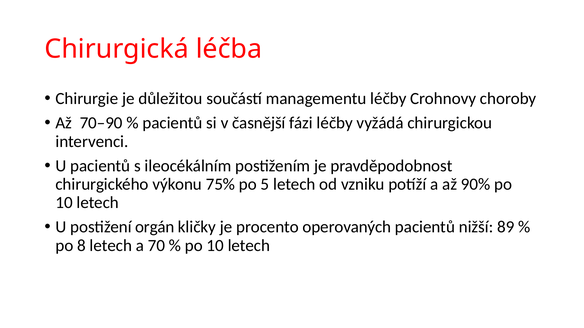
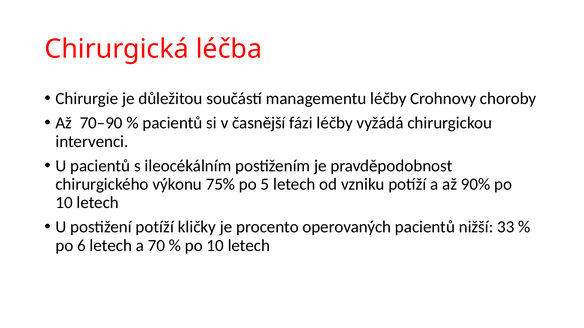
postižení orgán: orgán -> potíží (155, 227)
89: 89 -> 33 (506, 227)
8: 8 -> 6 (81, 246)
